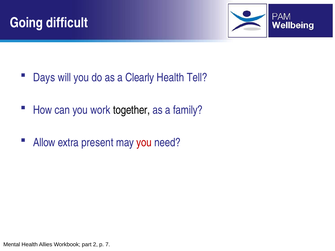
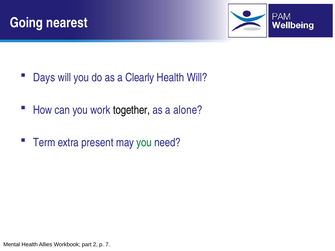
difficult: difficult -> nearest (67, 23)
Health Tell: Tell -> Will (197, 77)
family: family -> alone (188, 110)
Allow: Allow -> Term (44, 143)
you colour: red -> green (144, 143)
